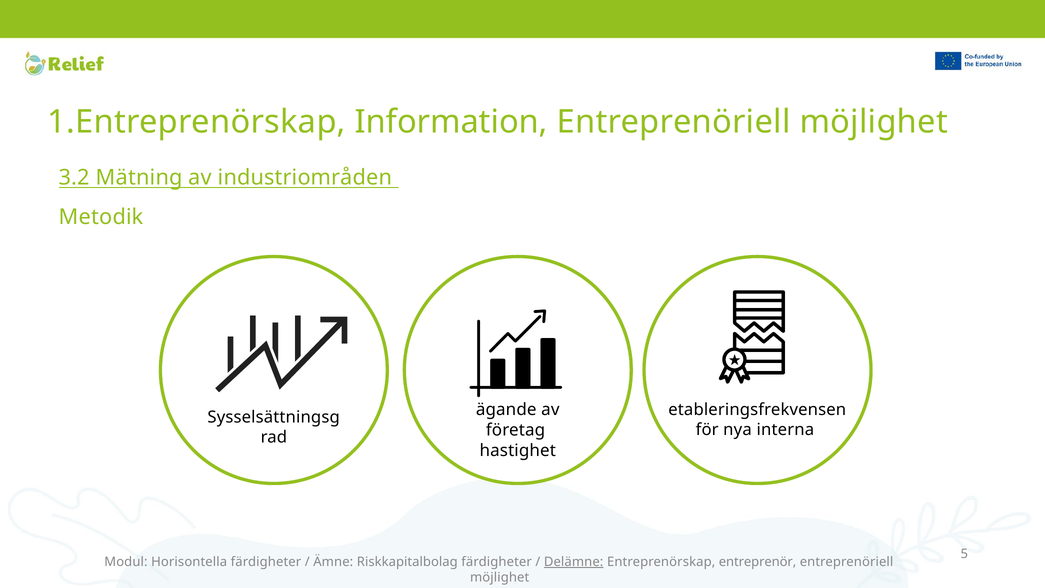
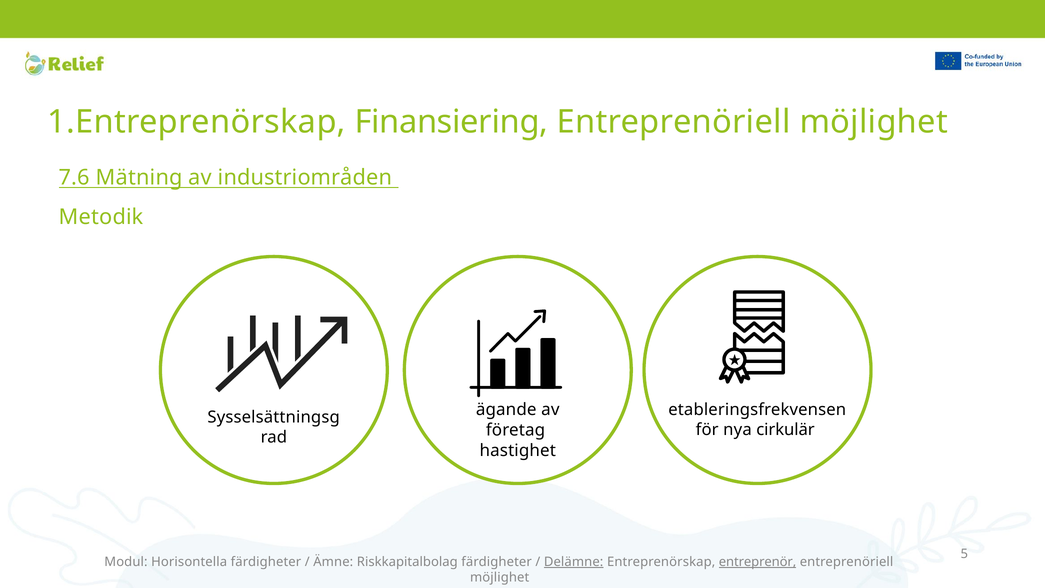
Information: Information -> Finansiering (451, 122)
3.2: 3.2 -> 7.6 (74, 177)
interna: interna -> cirkulär (786, 430)
entreprenör underline: none -> present (758, 562)
